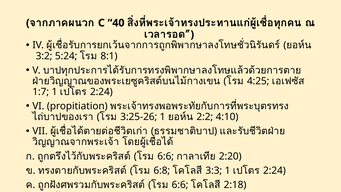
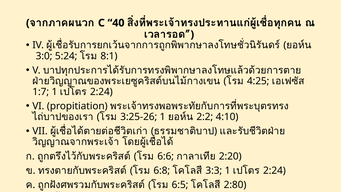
3:2: 3:2 -> 3:0 (44, 56)
6:6: 6:6 -> 6:5 (180, 185)
2:18: 2:18 -> 2:80 (235, 185)
